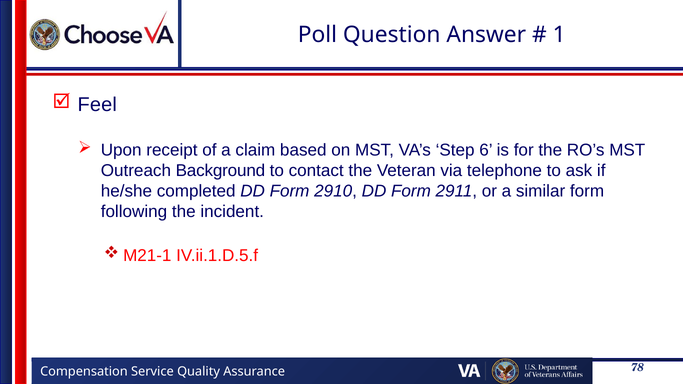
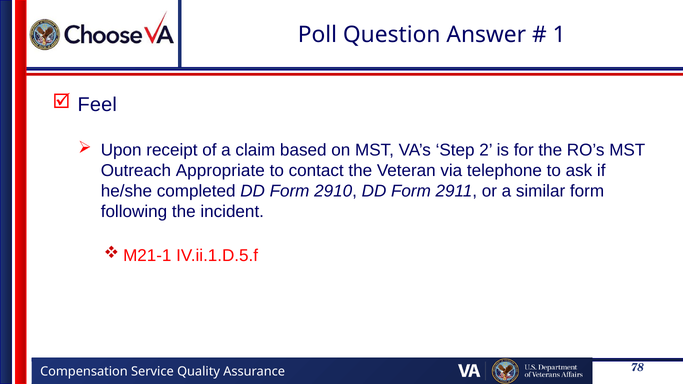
6: 6 -> 2 (486, 150)
Background: Background -> Appropriate (220, 171)
